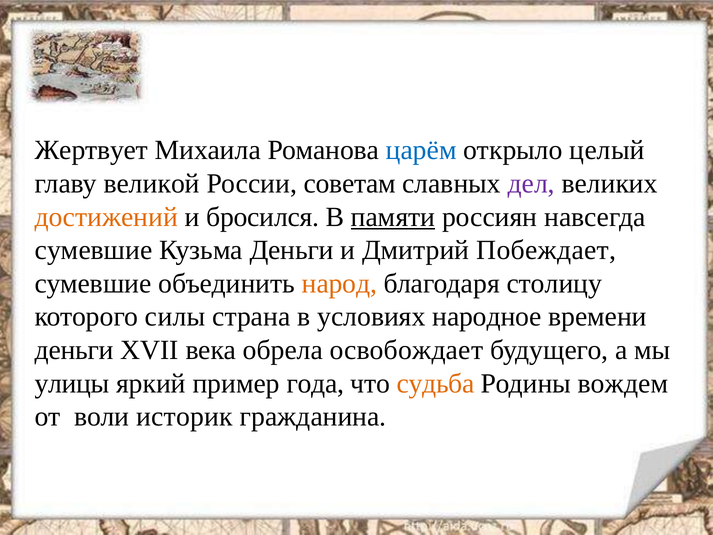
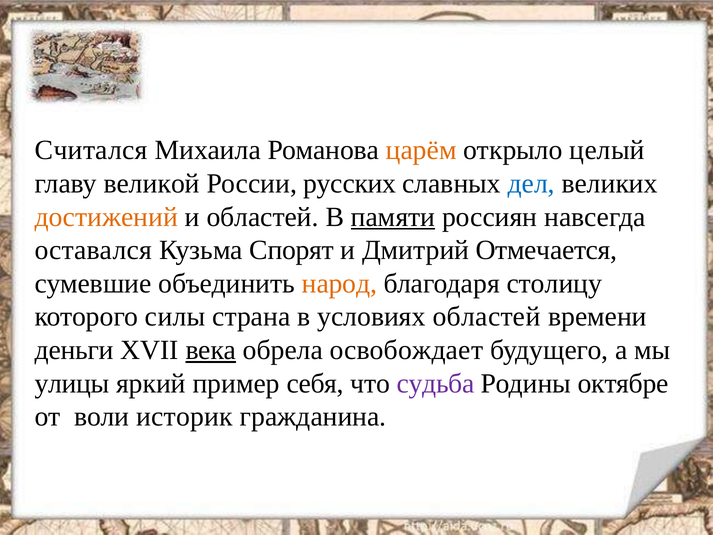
Жертвует: Жертвует -> Считался (91, 150)
царём colour: blue -> orange (421, 150)
советам: советам -> русских (350, 183)
дел colour: purple -> blue (531, 183)
и бросился: бросился -> областей (263, 217)
сумевшие: сумевшие -> оставался (93, 250)
Кузьма Деньги: Деньги -> Спорят (292, 250)
Побеждает: Побеждает -> Отмечается (546, 250)
условиях народное: народное -> областей (487, 317)
века underline: none -> present (211, 350)
года: года -> себя (315, 383)
судьба colour: orange -> purple (436, 383)
вождем: вождем -> октябре (623, 383)
